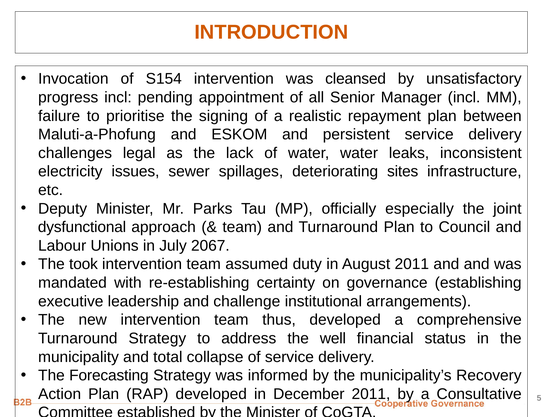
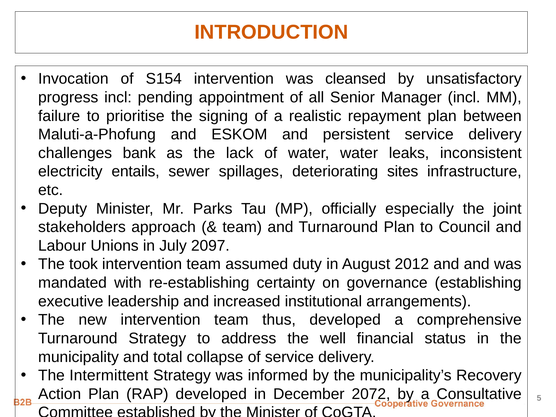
legal: legal -> bank (139, 153)
issues: issues -> entails (136, 172)
dysfunctional: dysfunctional -> stakeholders (82, 227)
2067: 2067 -> 2097 (210, 246)
August 2011: 2011 -> 2012 (412, 264)
challenge: challenge -> increased (247, 301)
Forecasting: Forecasting -> Intermittent (109, 375)
December 2011: 2011 -> 2072 (371, 394)
